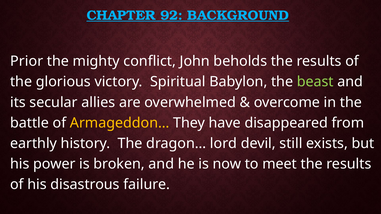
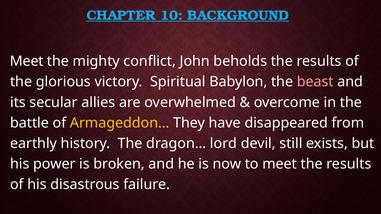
92: 92 -> 10 (171, 15)
Prior: Prior -> Meet (27, 61)
beast colour: light green -> pink (315, 82)
